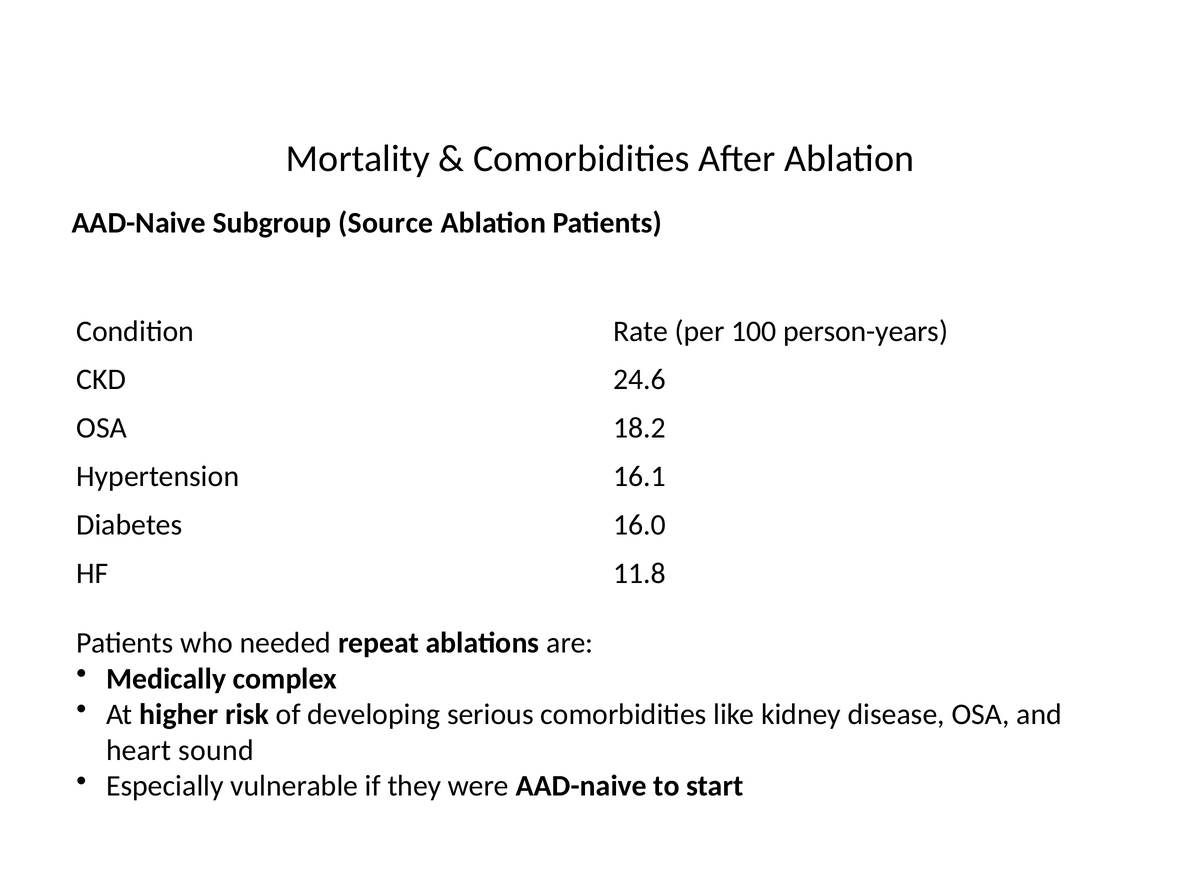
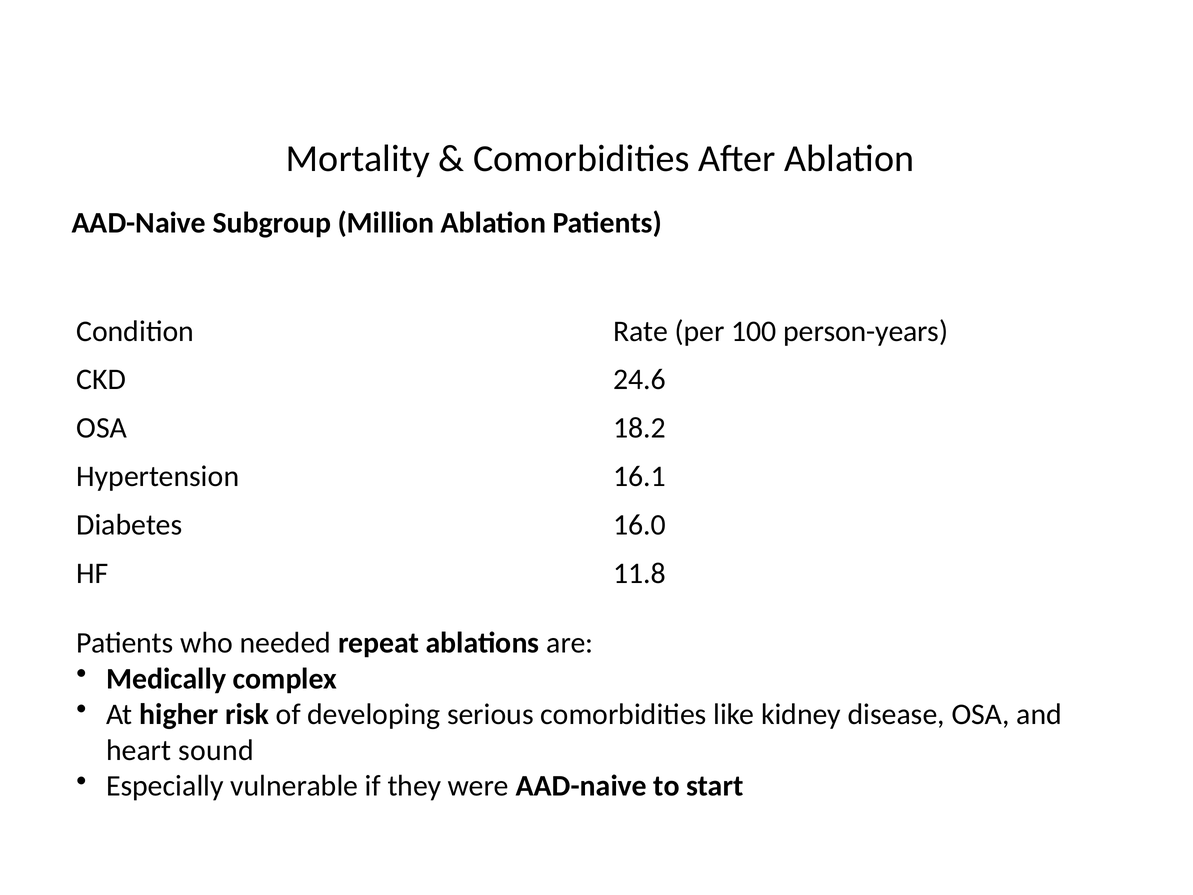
Source: Source -> Million (386, 223)
